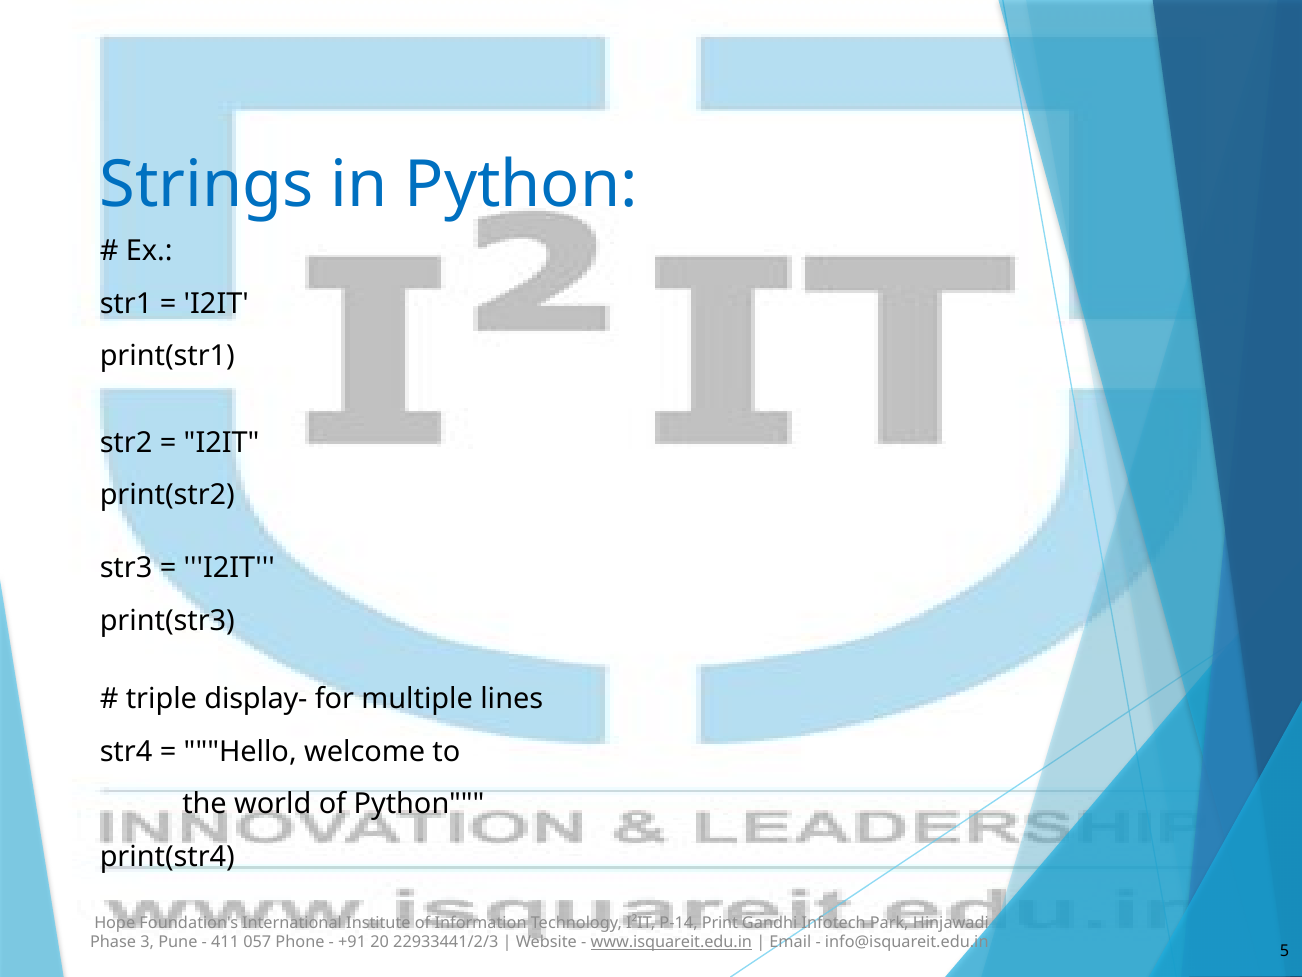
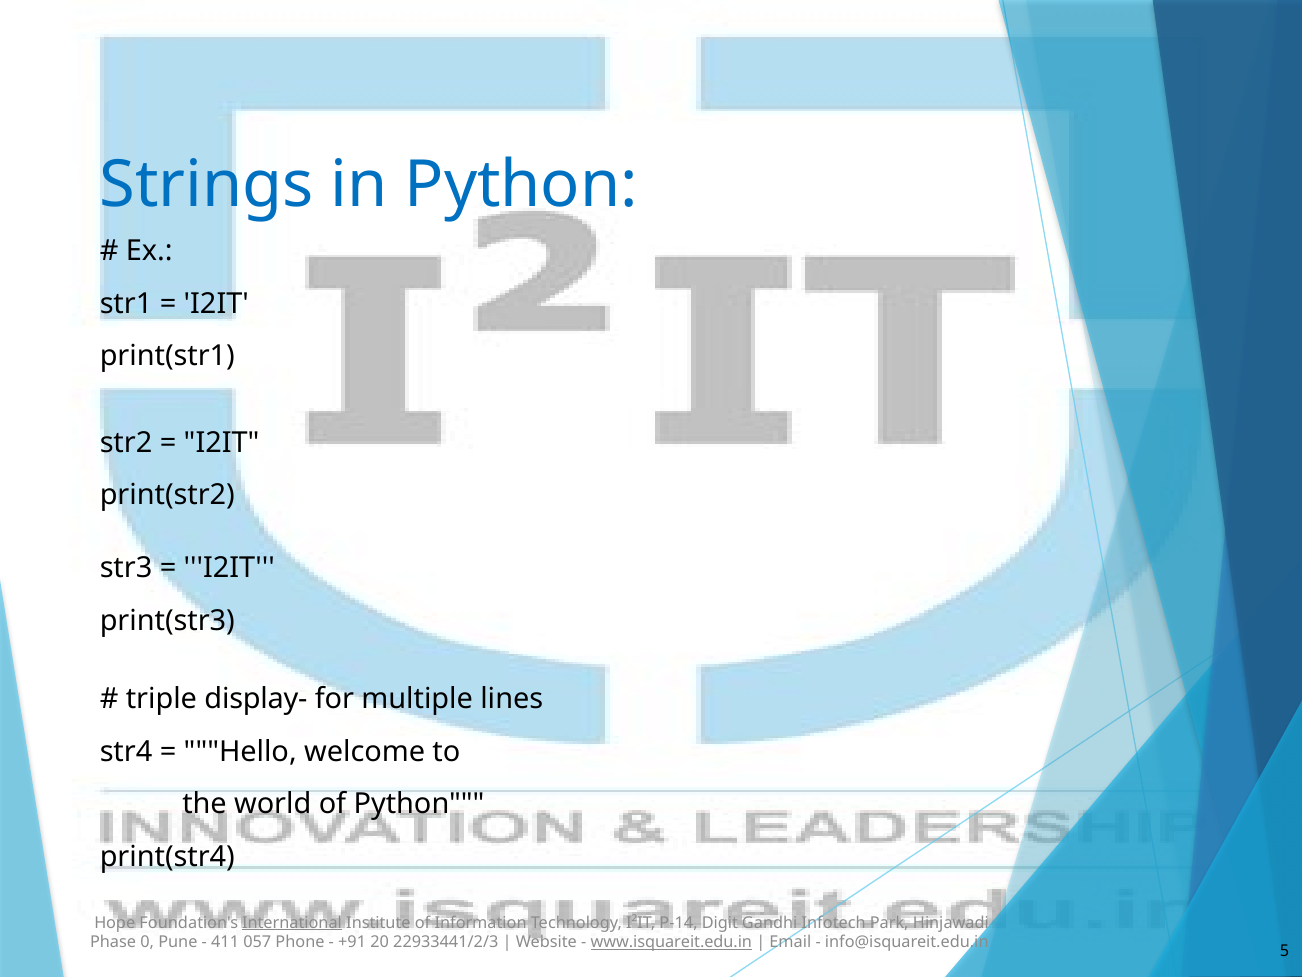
International underline: none -> present (292, 922)
Print: Print -> Digit (720, 922)
3: 3 -> 0 (147, 942)
